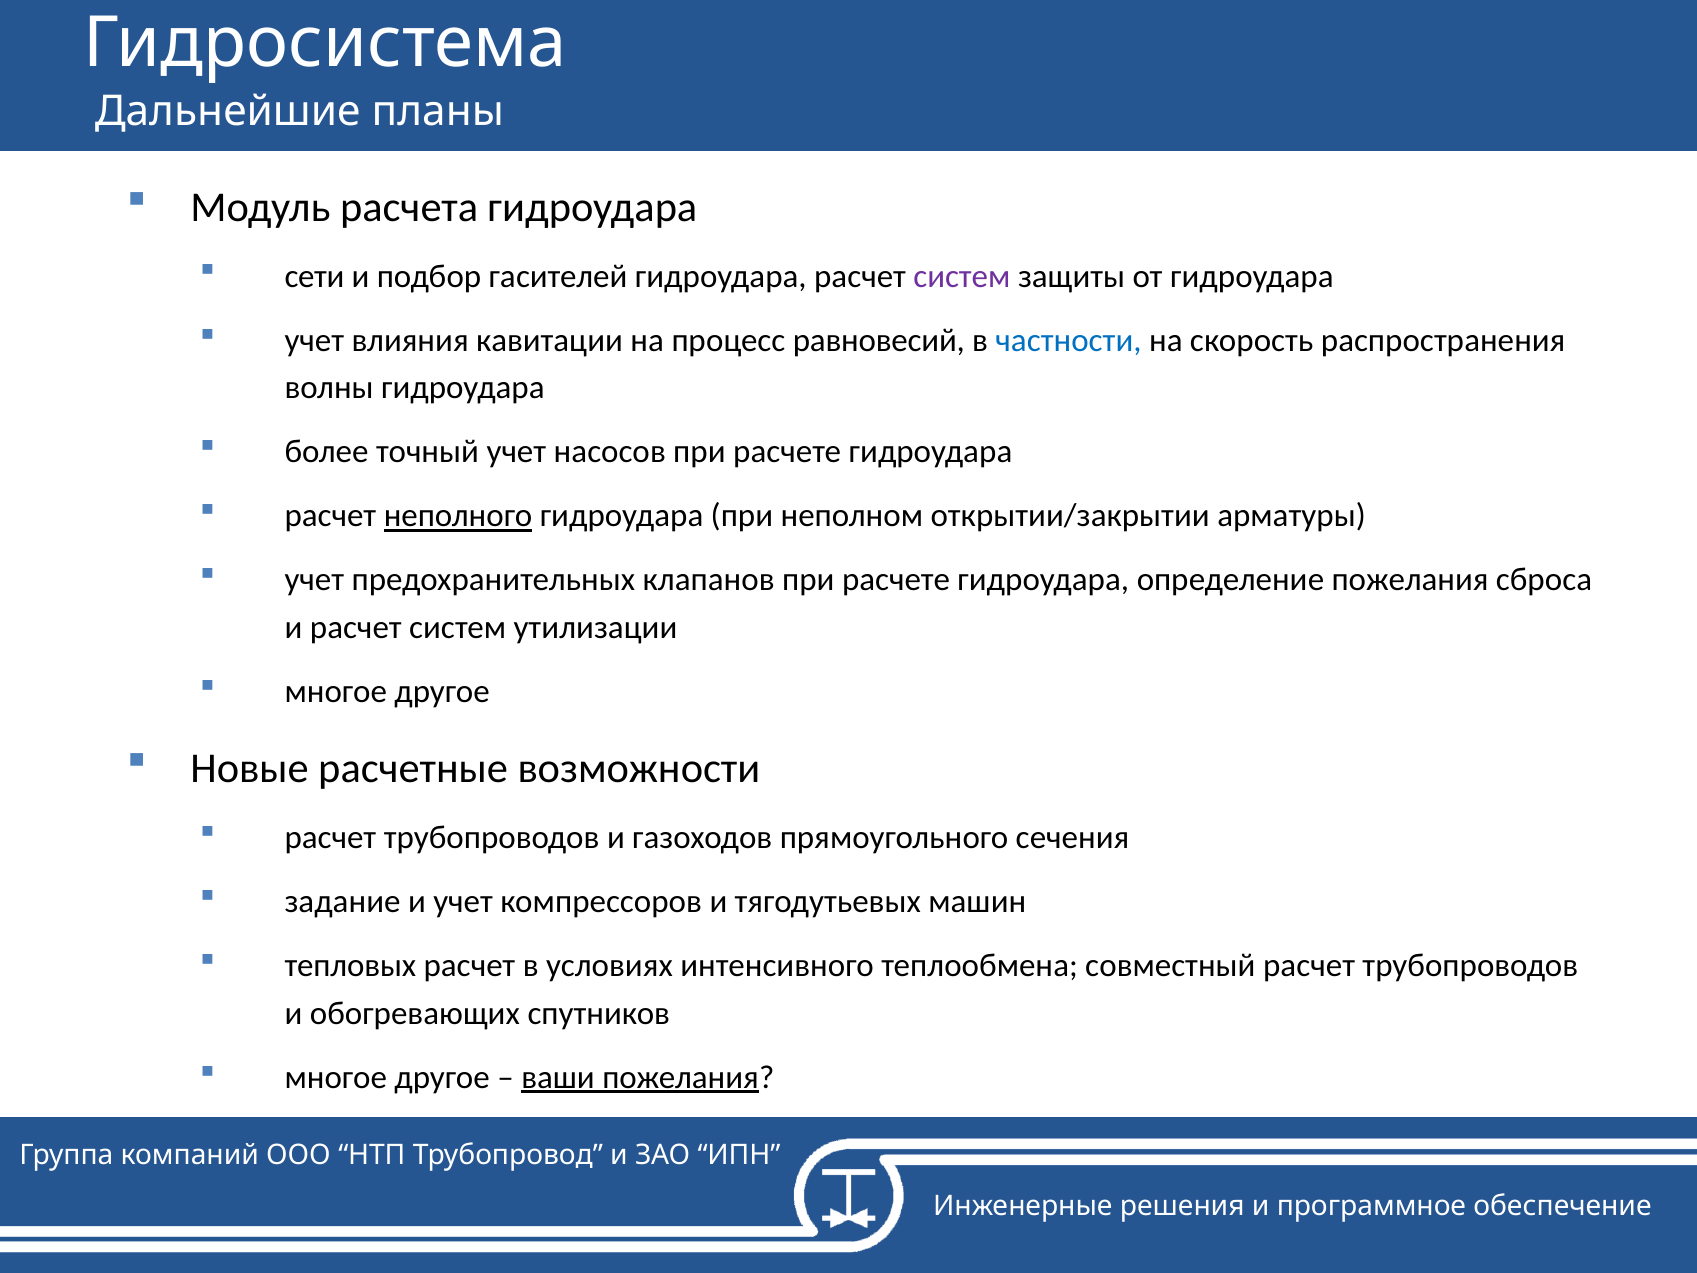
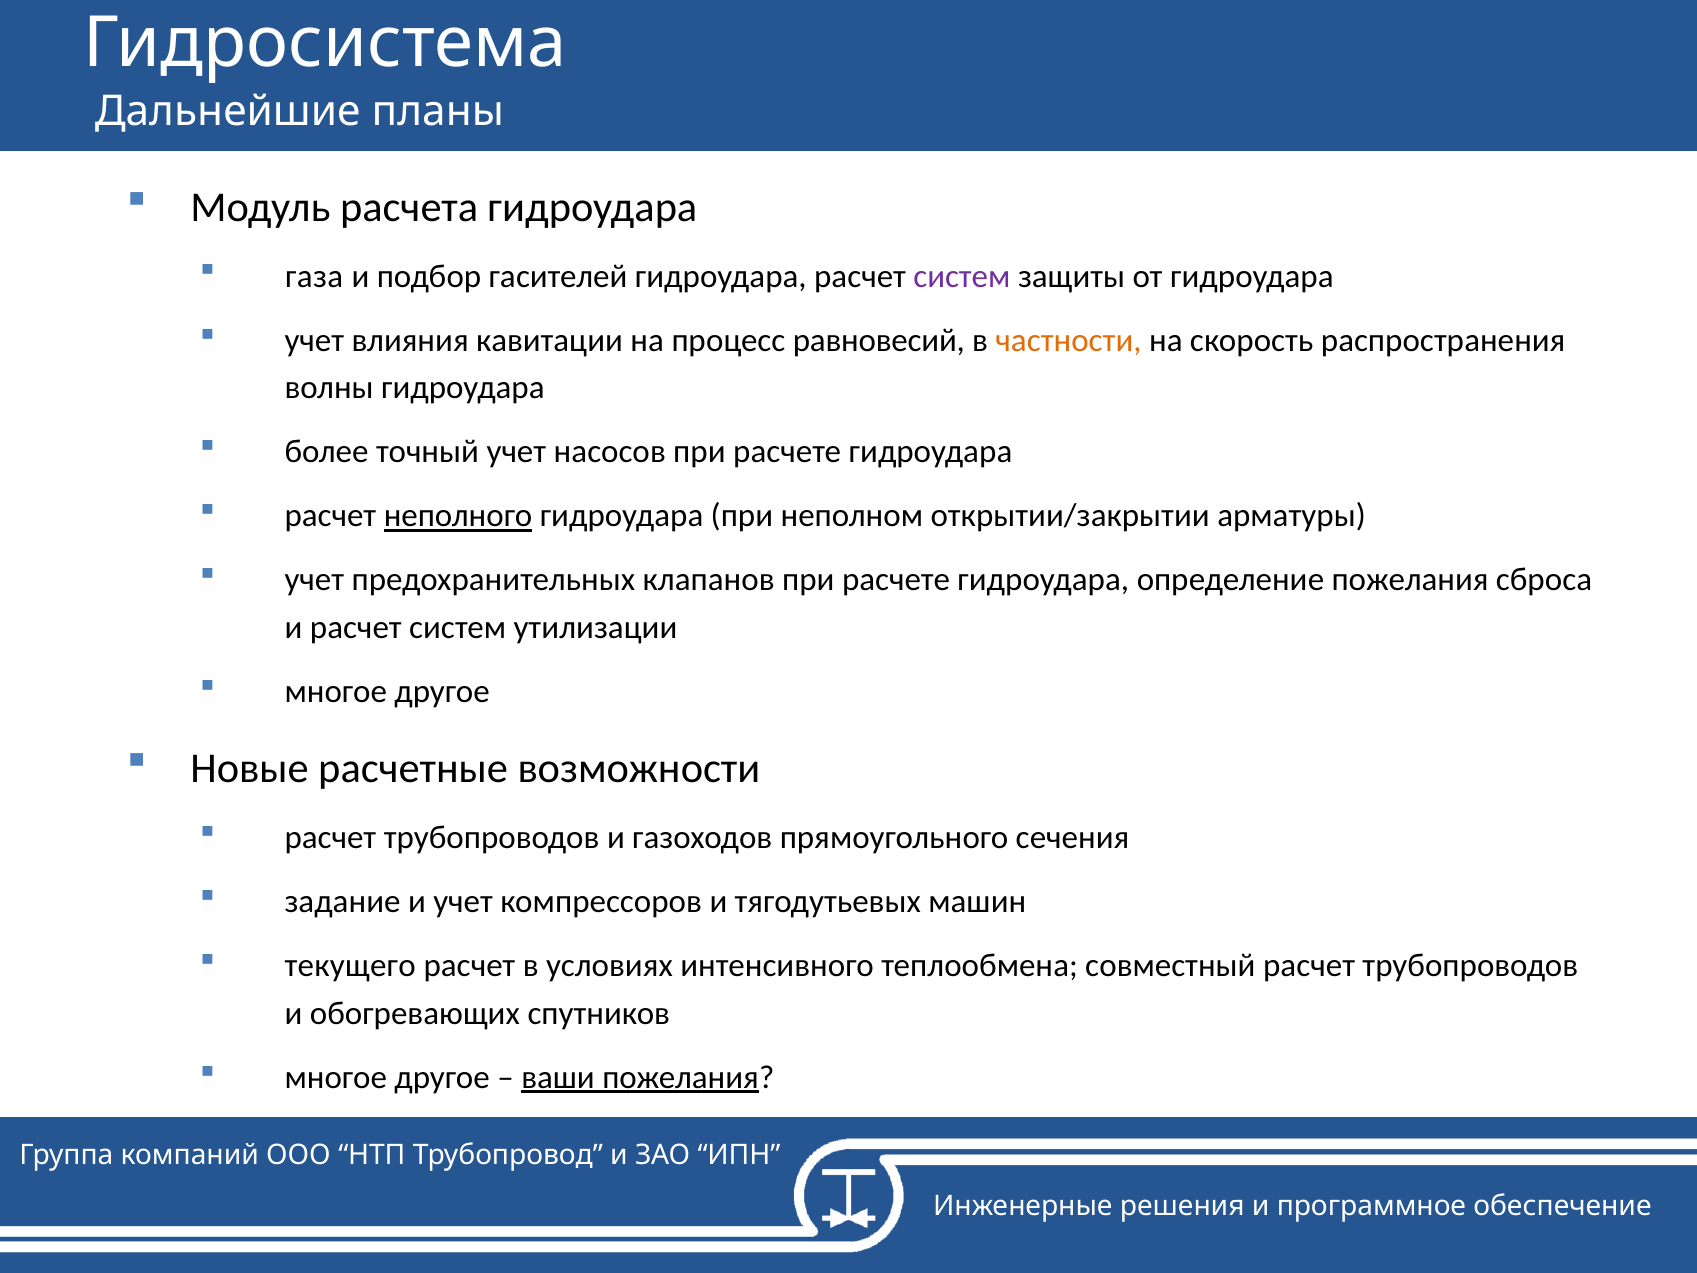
сети: сети -> газа (314, 276)
частности colour: blue -> orange (1069, 340)
тепловых: тепловых -> текущего (350, 965)
